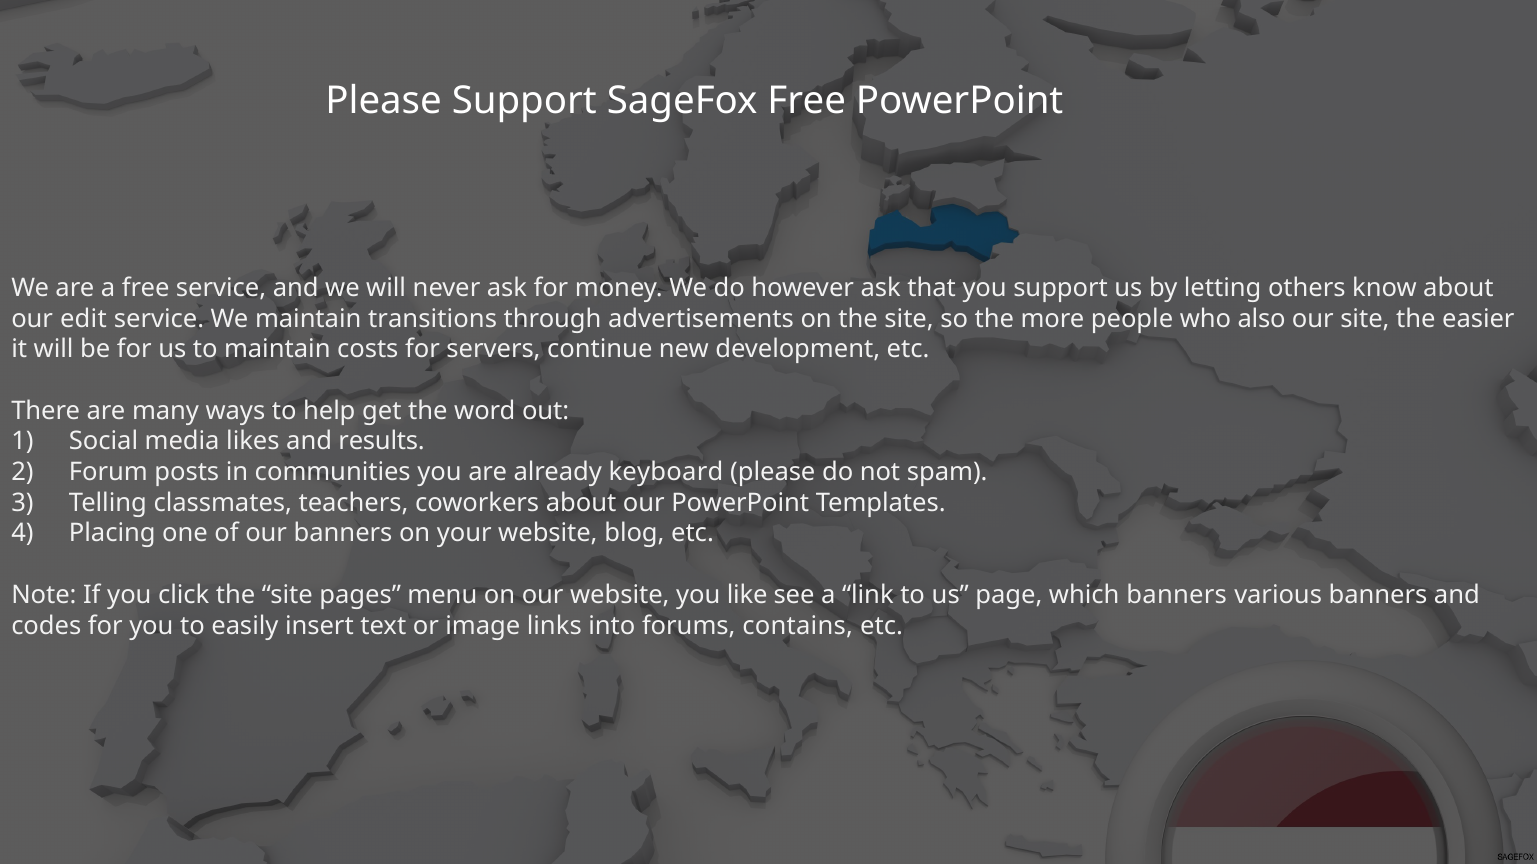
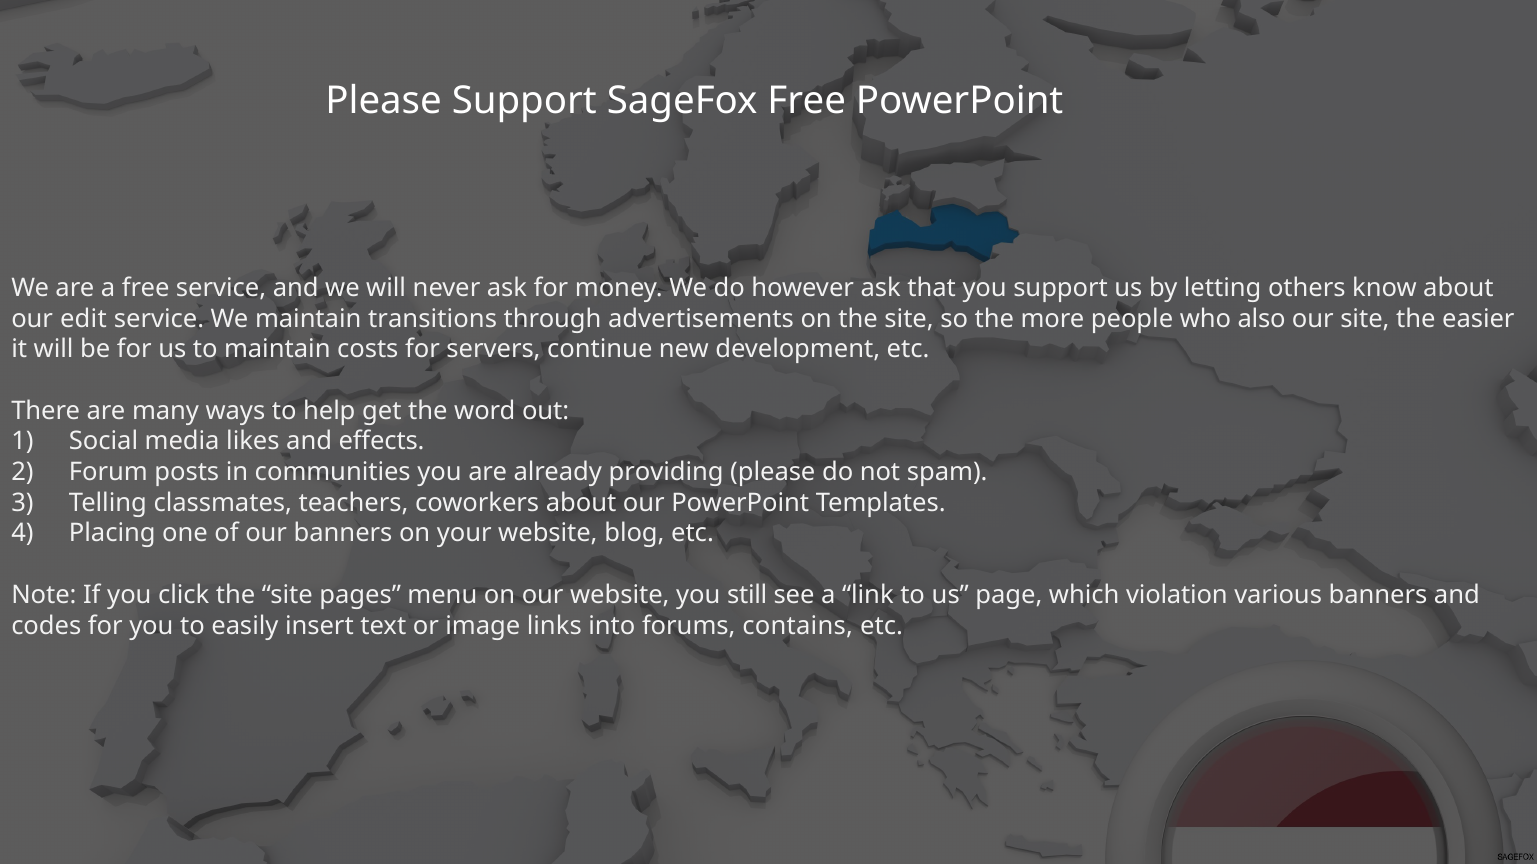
results: results -> effects (382, 442)
keyboard: keyboard -> providing (666, 472)
like: like -> still (747, 595)
which banners: banners -> violation (1177, 595)
